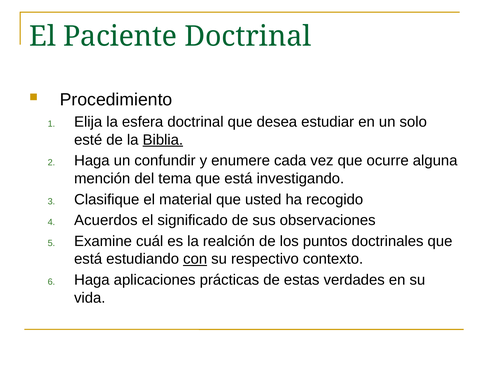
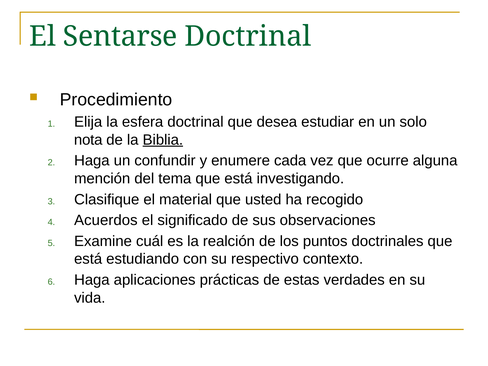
Paciente: Paciente -> Sentarse (120, 36)
esté: esté -> nota (88, 140)
con underline: present -> none (195, 259)
